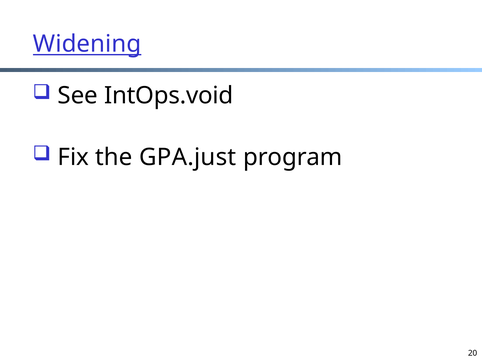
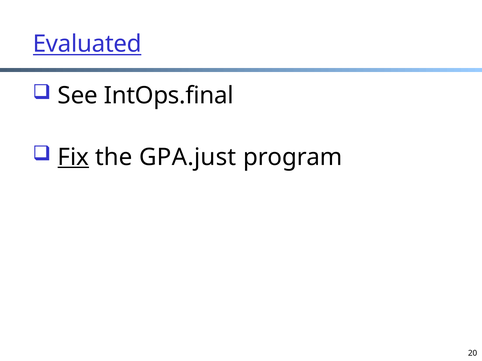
Widening: Widening -> Evaluated (87, 44)
IntOps.void: IntOps.void -> IntOps.final (169, 96)
Fix underline: none -> present (73, 157)
